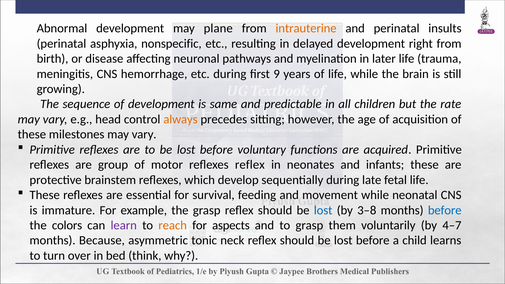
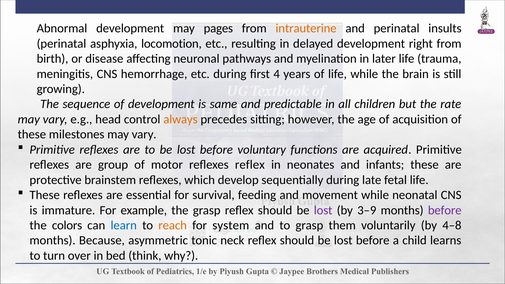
plane: plane -> pages (218, 28)
nonspecific: nonspecific -> locomotion (171, 44)
9: 9 -> 4 (277, 74)
lost colour: blue -> purple (323, 210)
3–8: 3–8 -> 3–9 (367, 210)
before colour: blue -> purple (445, 210)
learn colour: purple -> blue (124, 225)
aspects: aspects -> system (231, 225)
4–7: 4–7 -> 4–8 (452, 225)
